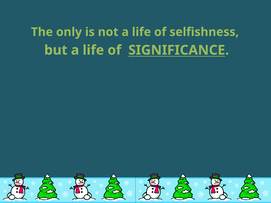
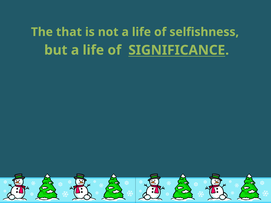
only: only -> that (69, 32)
